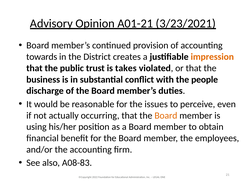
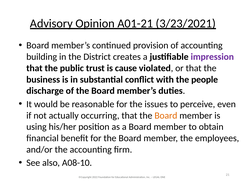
towards: towards -> building (42, 57)
impression colour: orange -> purple (212, 57)
takes: takes -> cause (126, 68)
A08-83: A08-83 -> A08-10 (77, 163)
